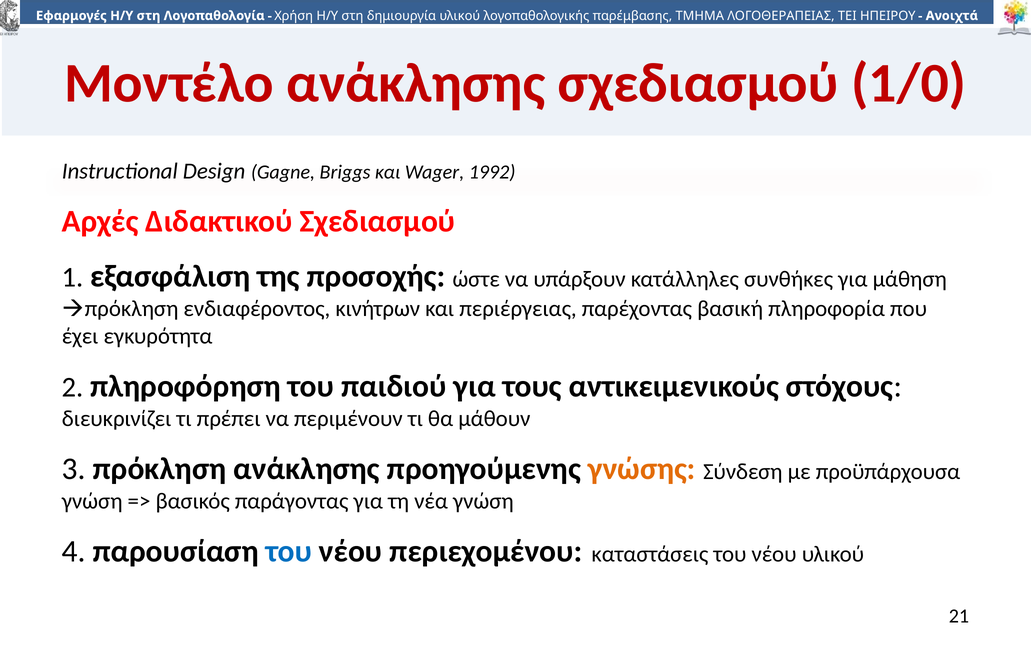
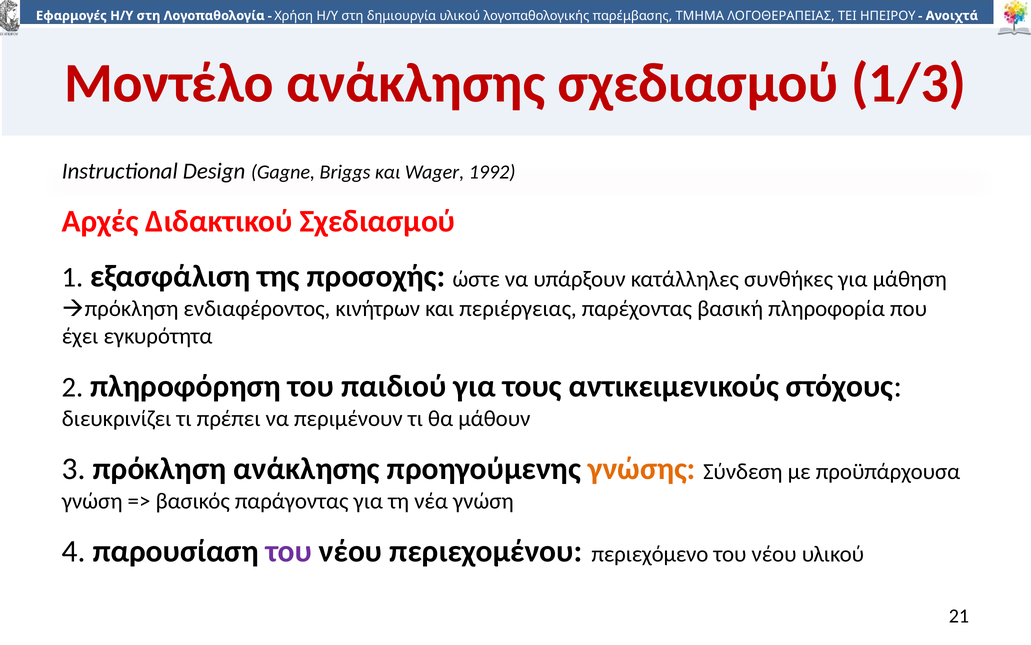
1/0: 1/0 -> 1/3 (909, 83)
του colour: blue -> purple (289, 551)
καταστάσεις: καταστάσεις -> περιεχόμενο (650, 554)
